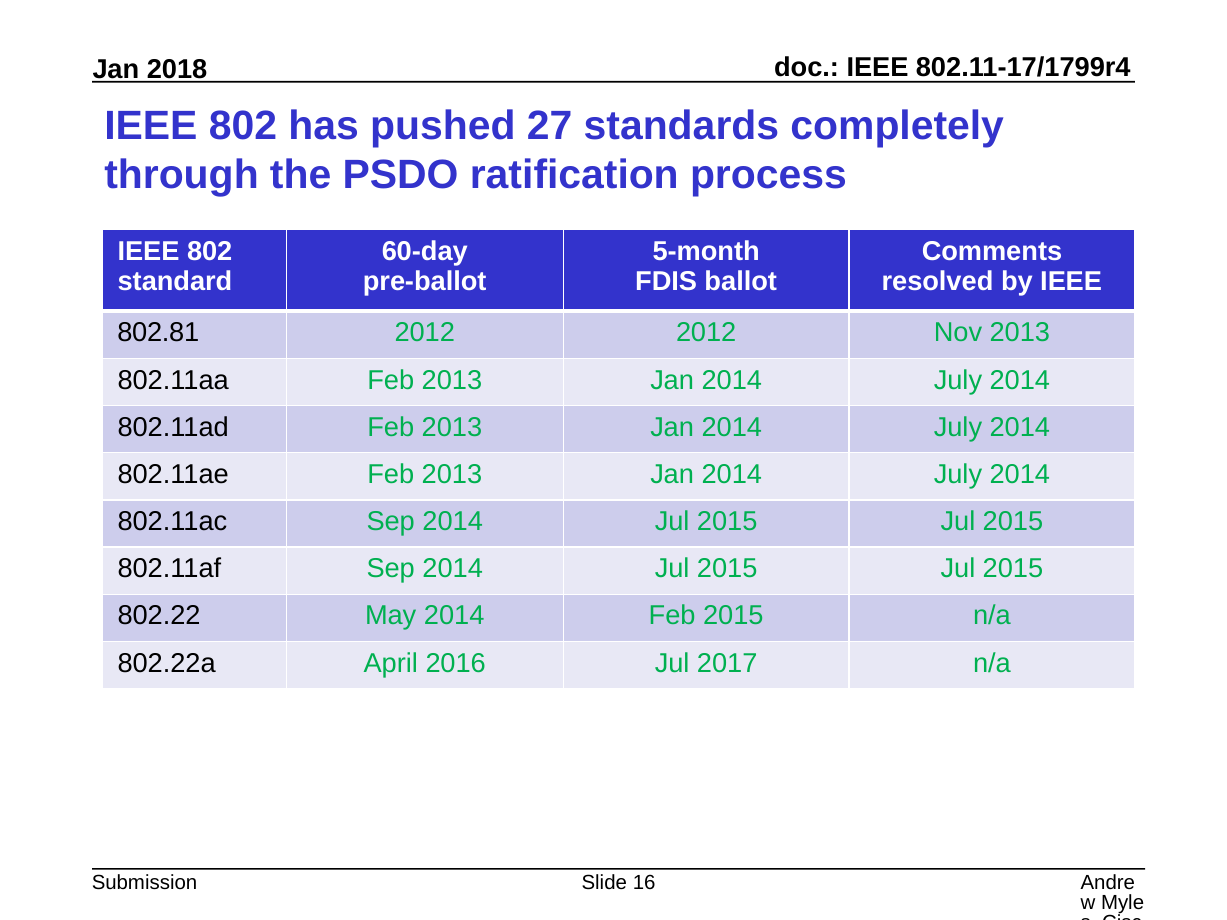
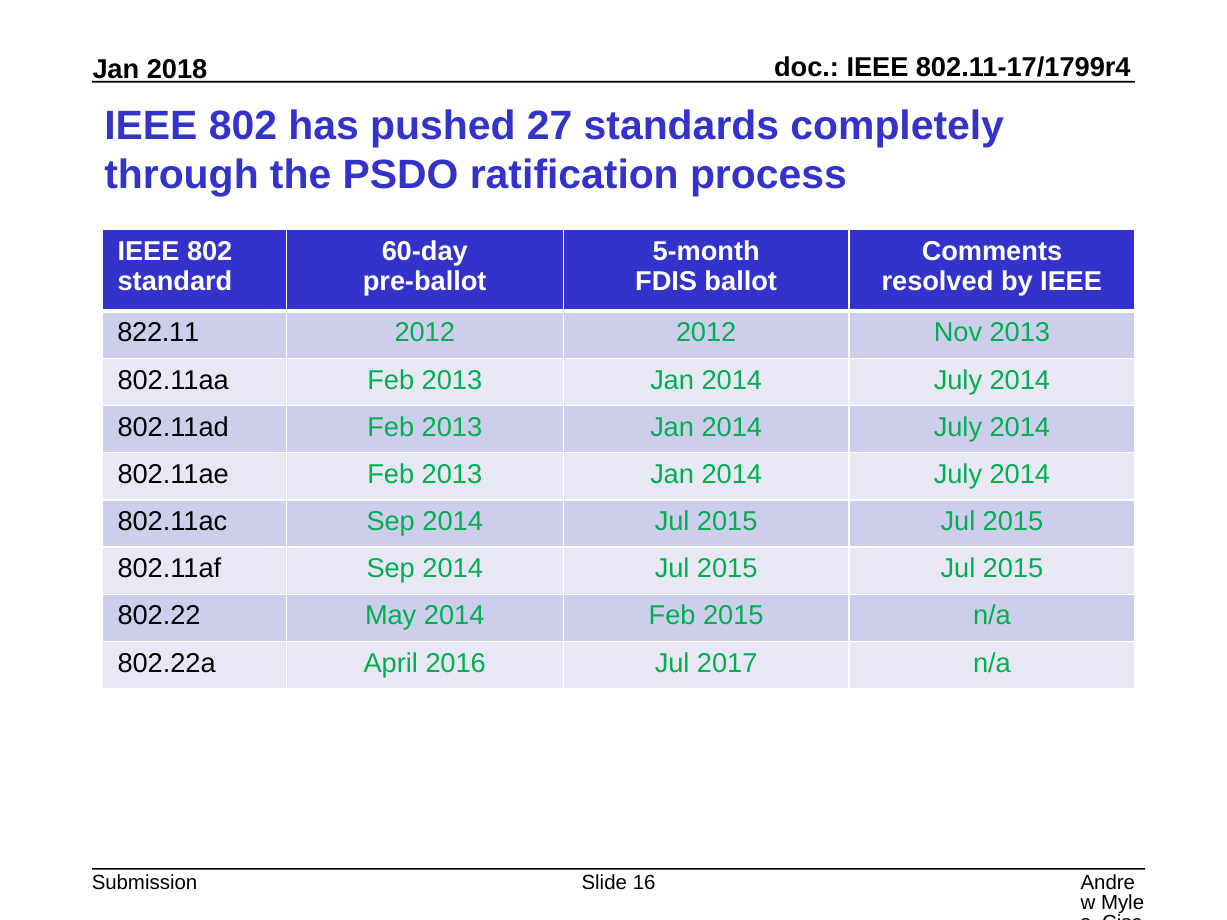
802.81: 802.81 -> 822.11 (158, 333)
